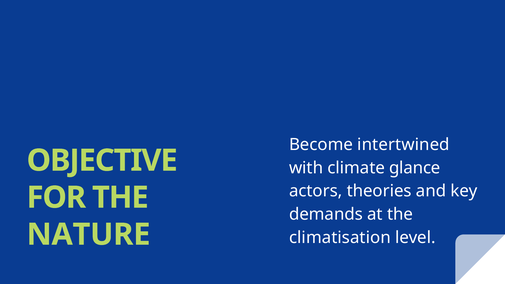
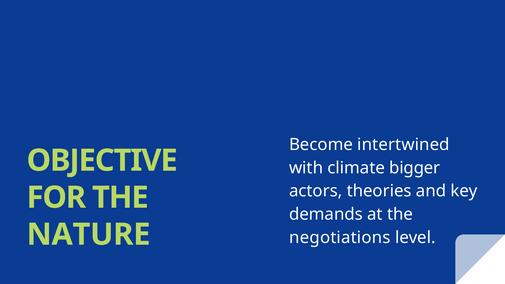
glance: glance -> bigger (415, 168)
climatisation: climatisation -> negotiations (340, 238)
